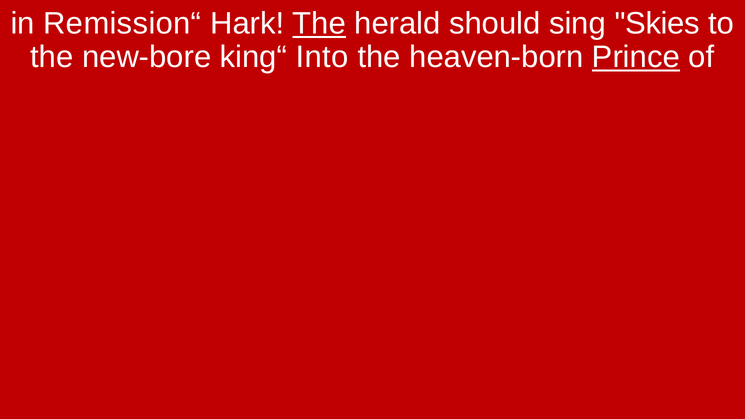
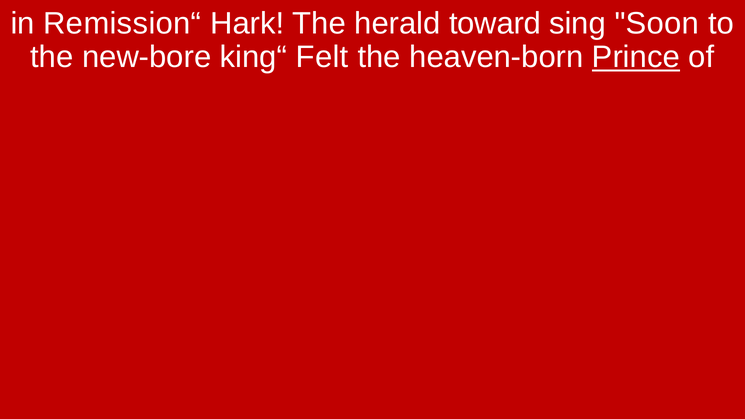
The underline: present -> none (319, 24)
should: should -> toward (495, 24)
Skies: Skies -> Soon (657, 24)
Into: Into -> Felt (322, 57)
